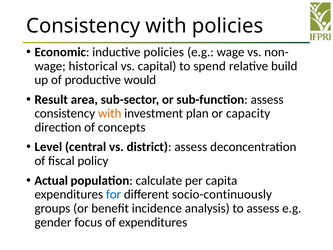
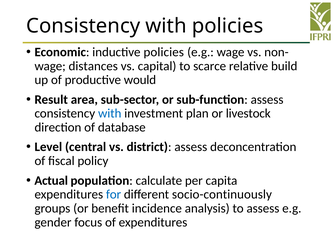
historical: historical -> distances (93, 66)
spend: spend -> scarce (210, 66)
with colour: orange -> blue (110, 113)
capacity: capacity -> livestock (248, 113)
concepts: concepts -> database (122, 127)
